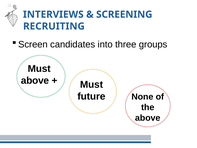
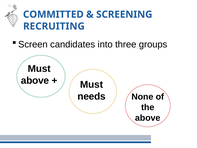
INTERVIEWS: INTERVIEWS -> COMMITTED (53, 14)
future: future -> needs (92, 96)
